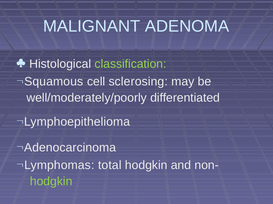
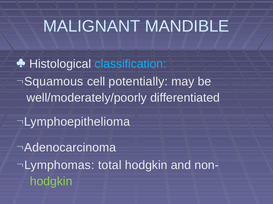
ADENOMA: ADENOMA -> MANDIBLE (187, 26)
classification colour: light green -> light blue (130, 64)
sclerosing: sclerosing -> potentially (138, 82)
